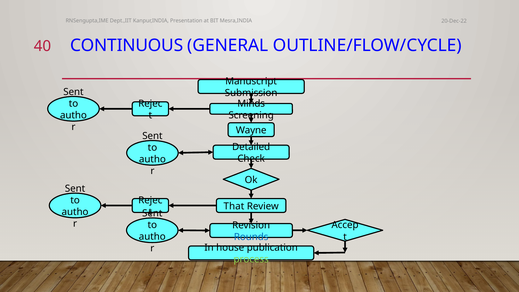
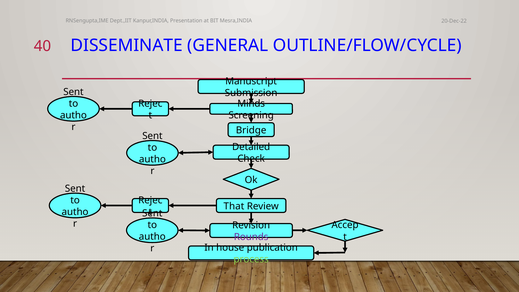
CONTINUOUS: CONTINUOUS -> DISSEMINATE (127, 45)
Wayne: Wayne -> Bridge (251, 130)
Rounds colour: blue -> purple (251, 237)
